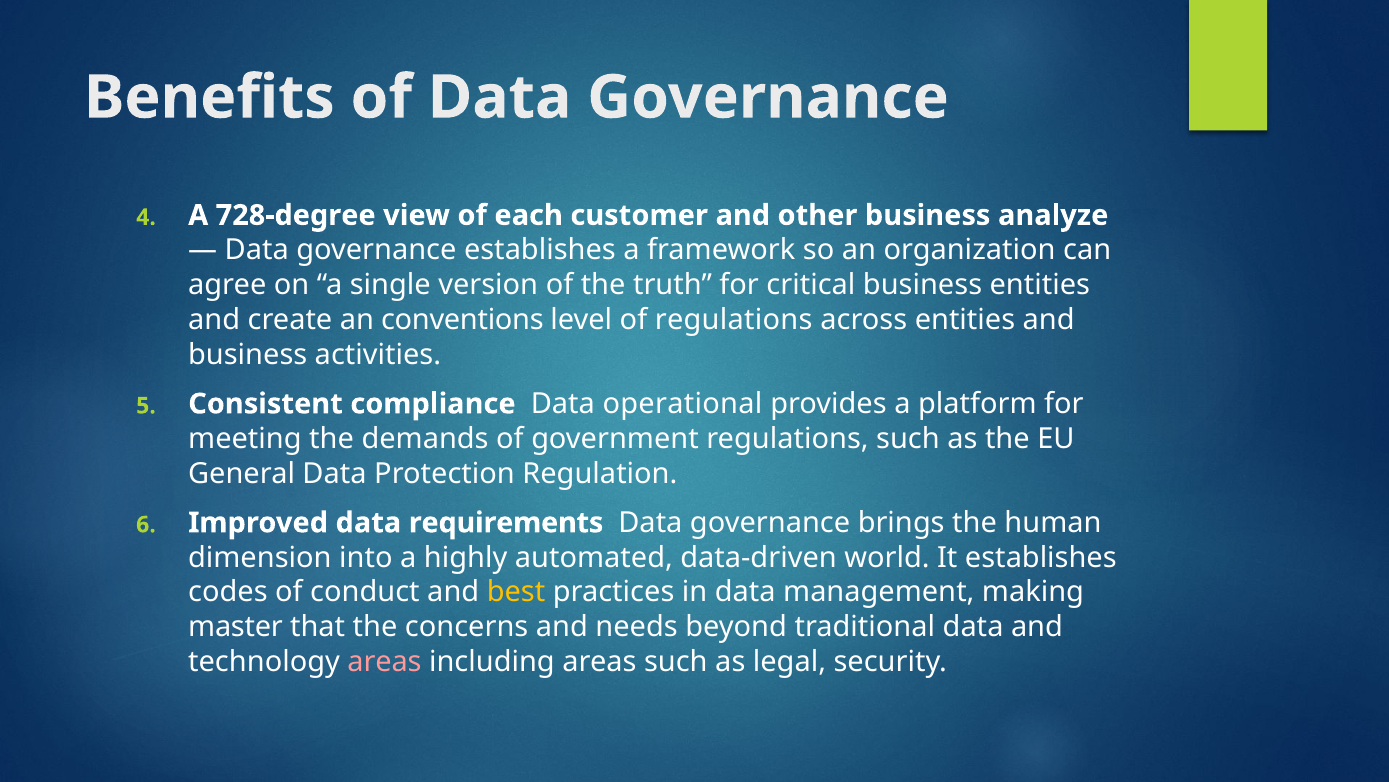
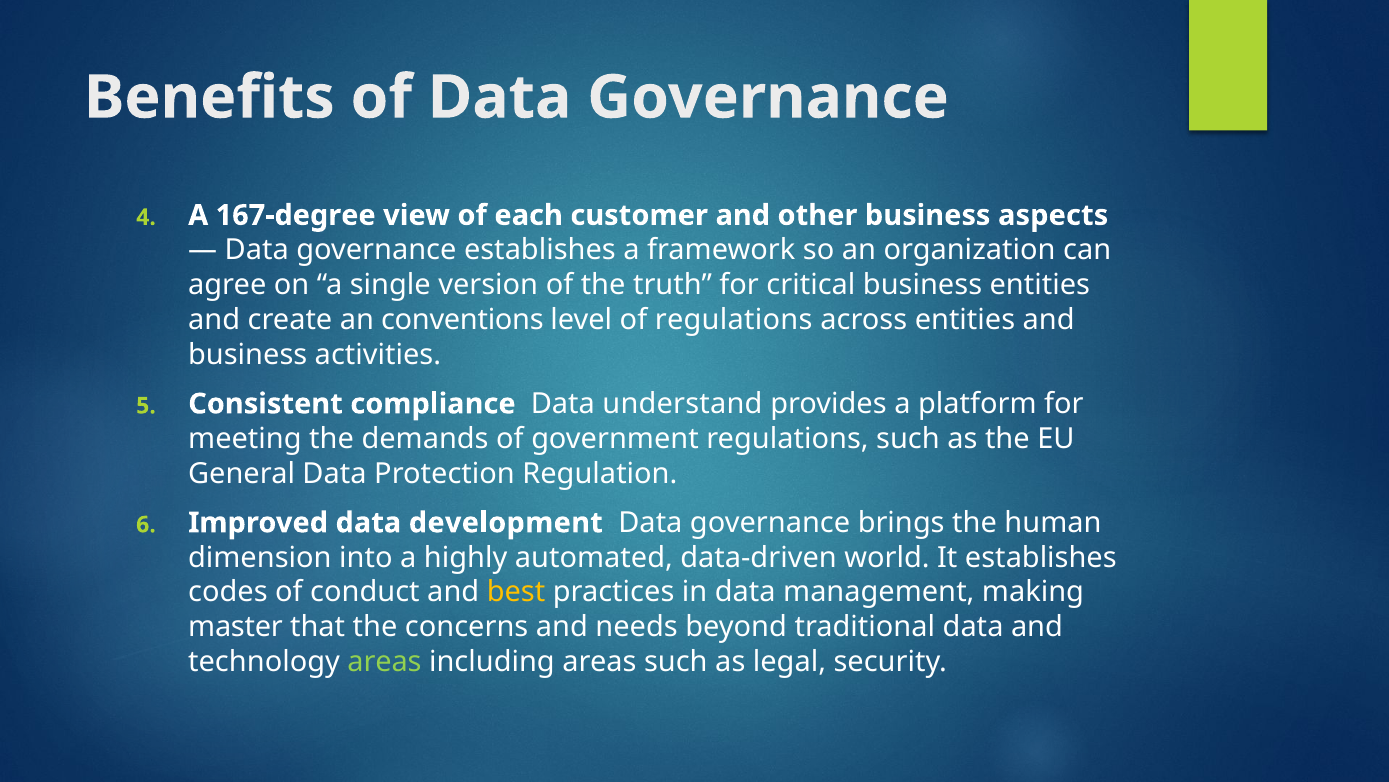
728-degree: 728-degree -> 167-degree (296, 215)
analyze: analyze -> aspects (1053, 215)
operational: operational -> understand (682, 404)
requirements: requirements -> development (506, 522)
areas colour: pink -> light green (385, 661)
